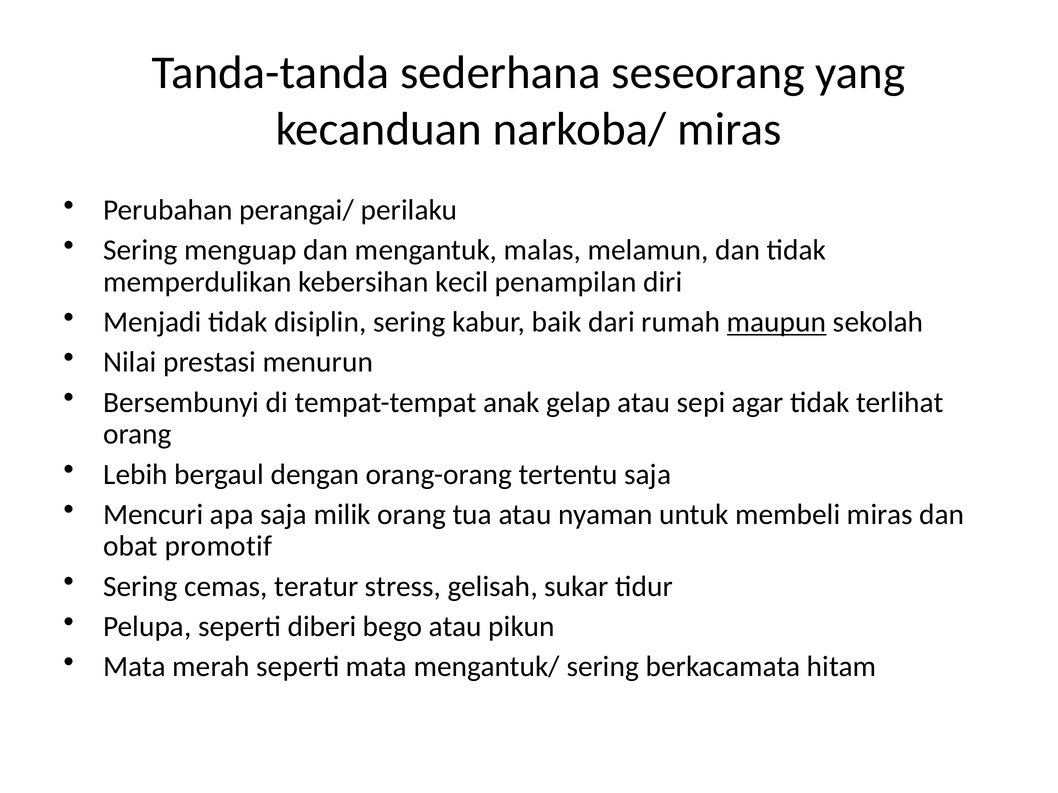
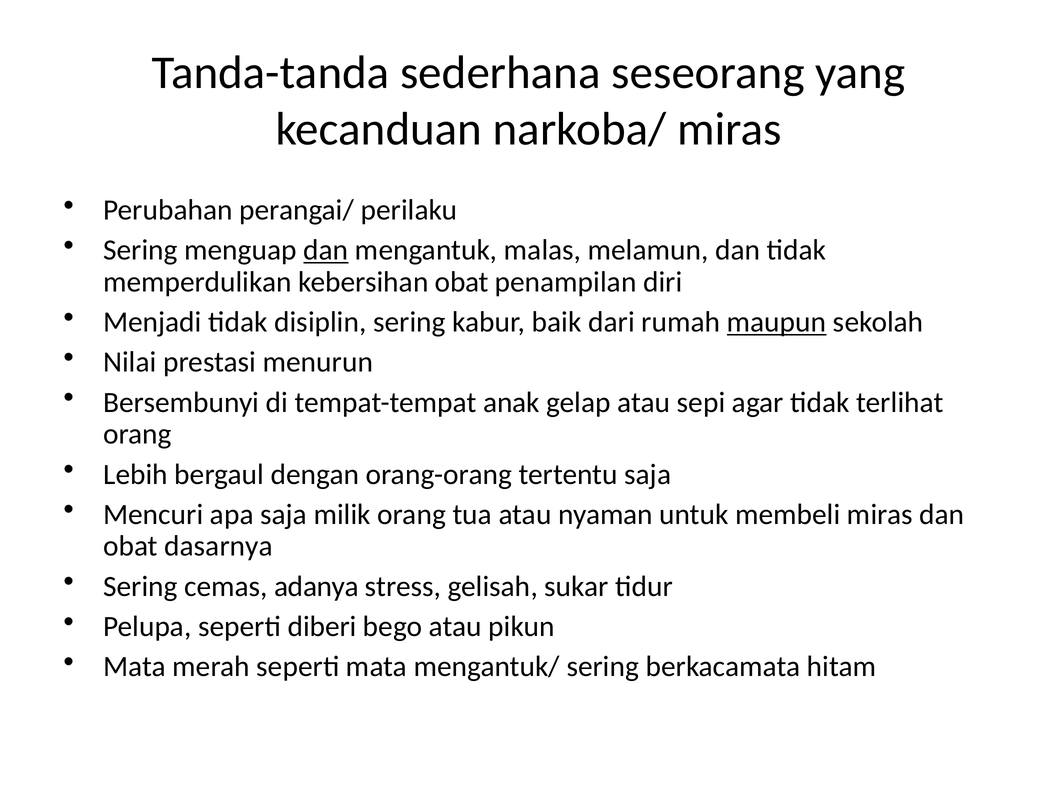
dan underline: none -> present (326, 250)
kebersihan kecil: kecil -> obat (462, 282)
promotif: promotif -> dasarnya (219, 547)
teratur: teratur -> adanya (317, 587)
